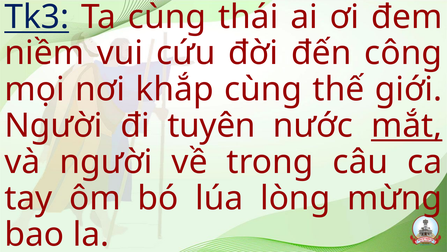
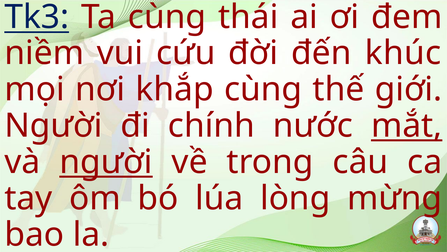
công: công -> khúc (403, 53)
tuyên: tuyên -> chính (211, 126)
người underline: none -> present (106, 162)
